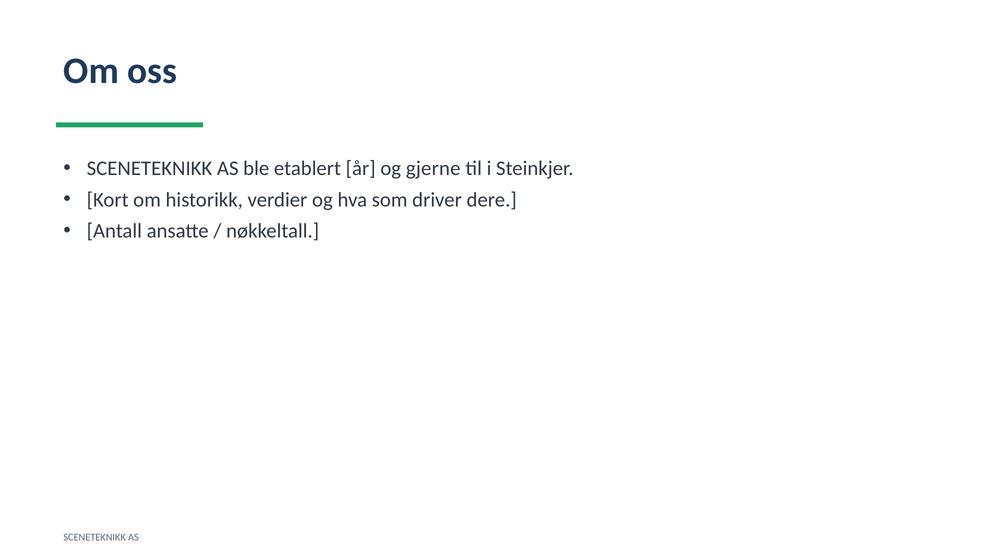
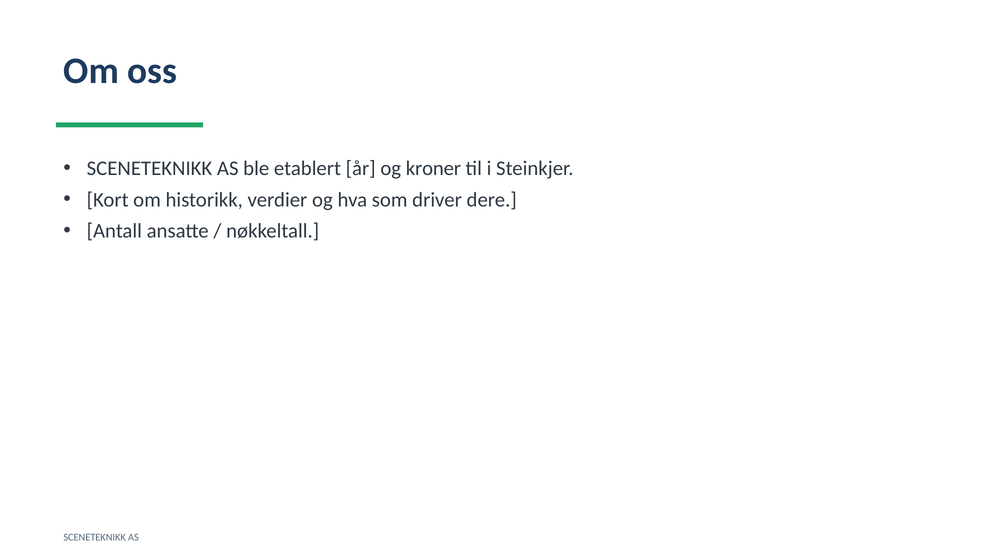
gjerne: gjerne -> kroner (433, 169)
